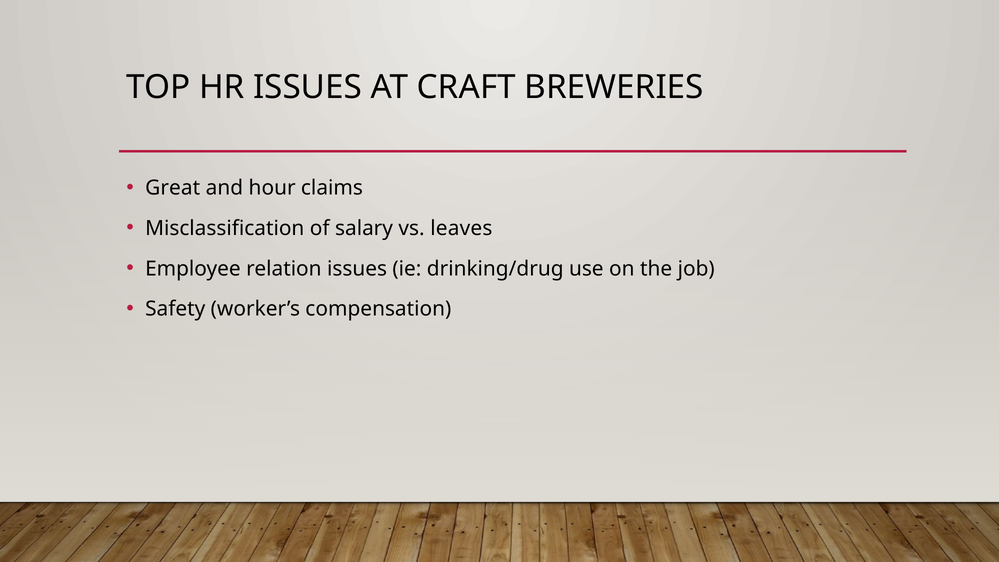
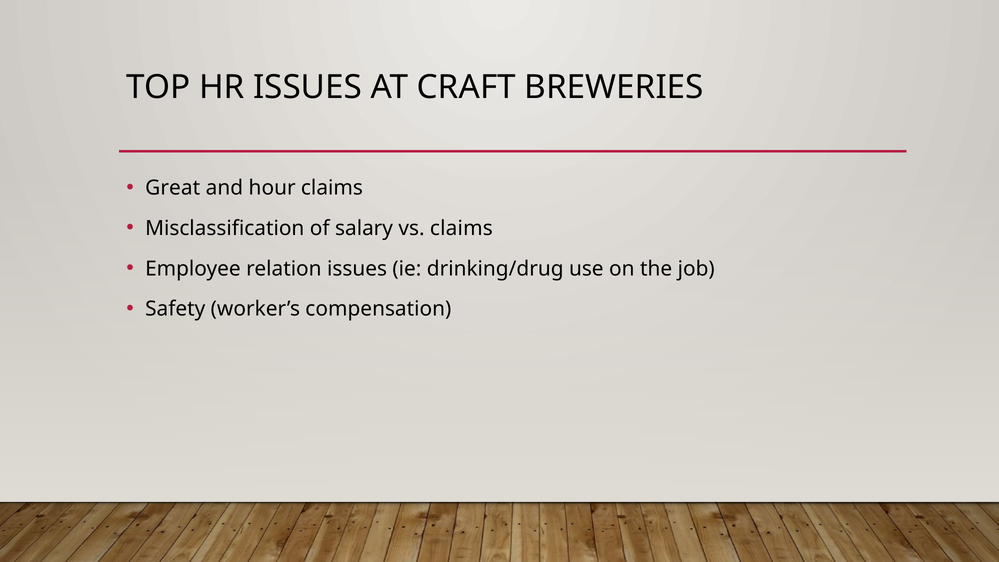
vs leaves: leaves -> claims (461, 228)
